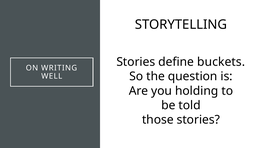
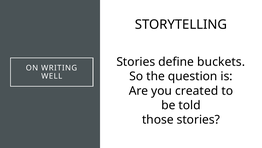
holding: holding -> created (197, 90)
